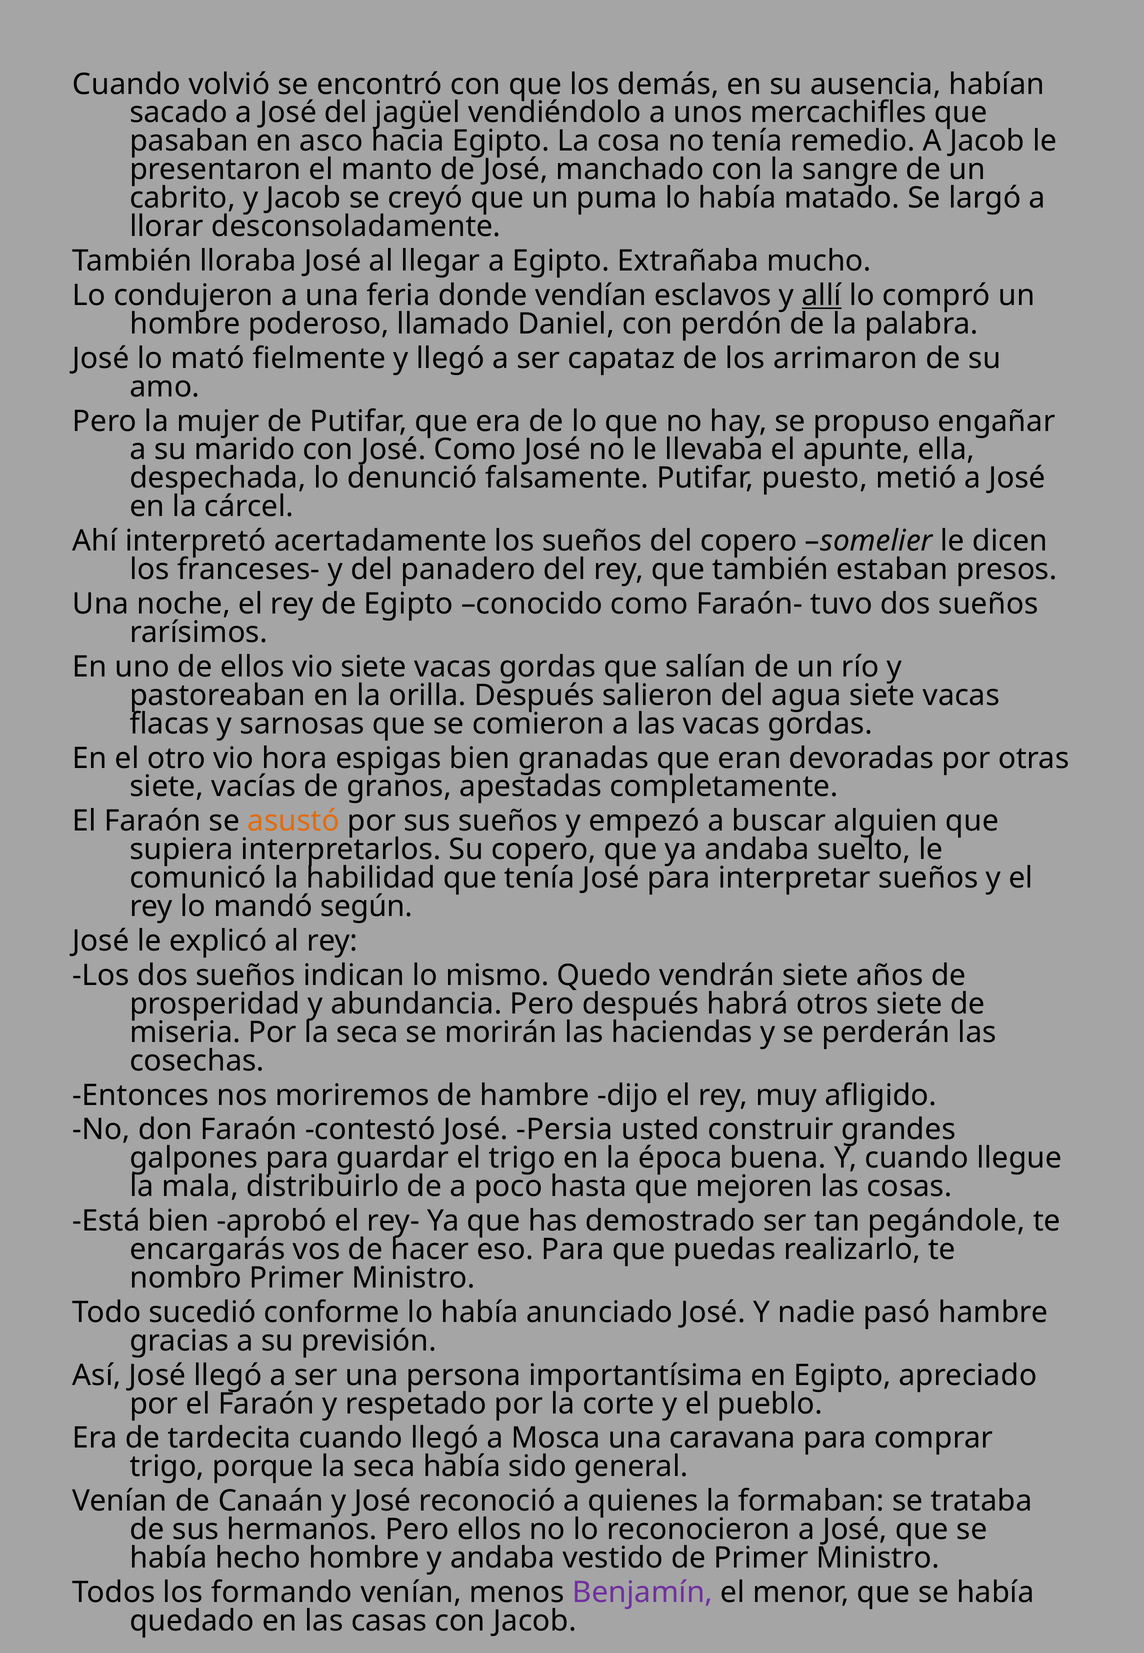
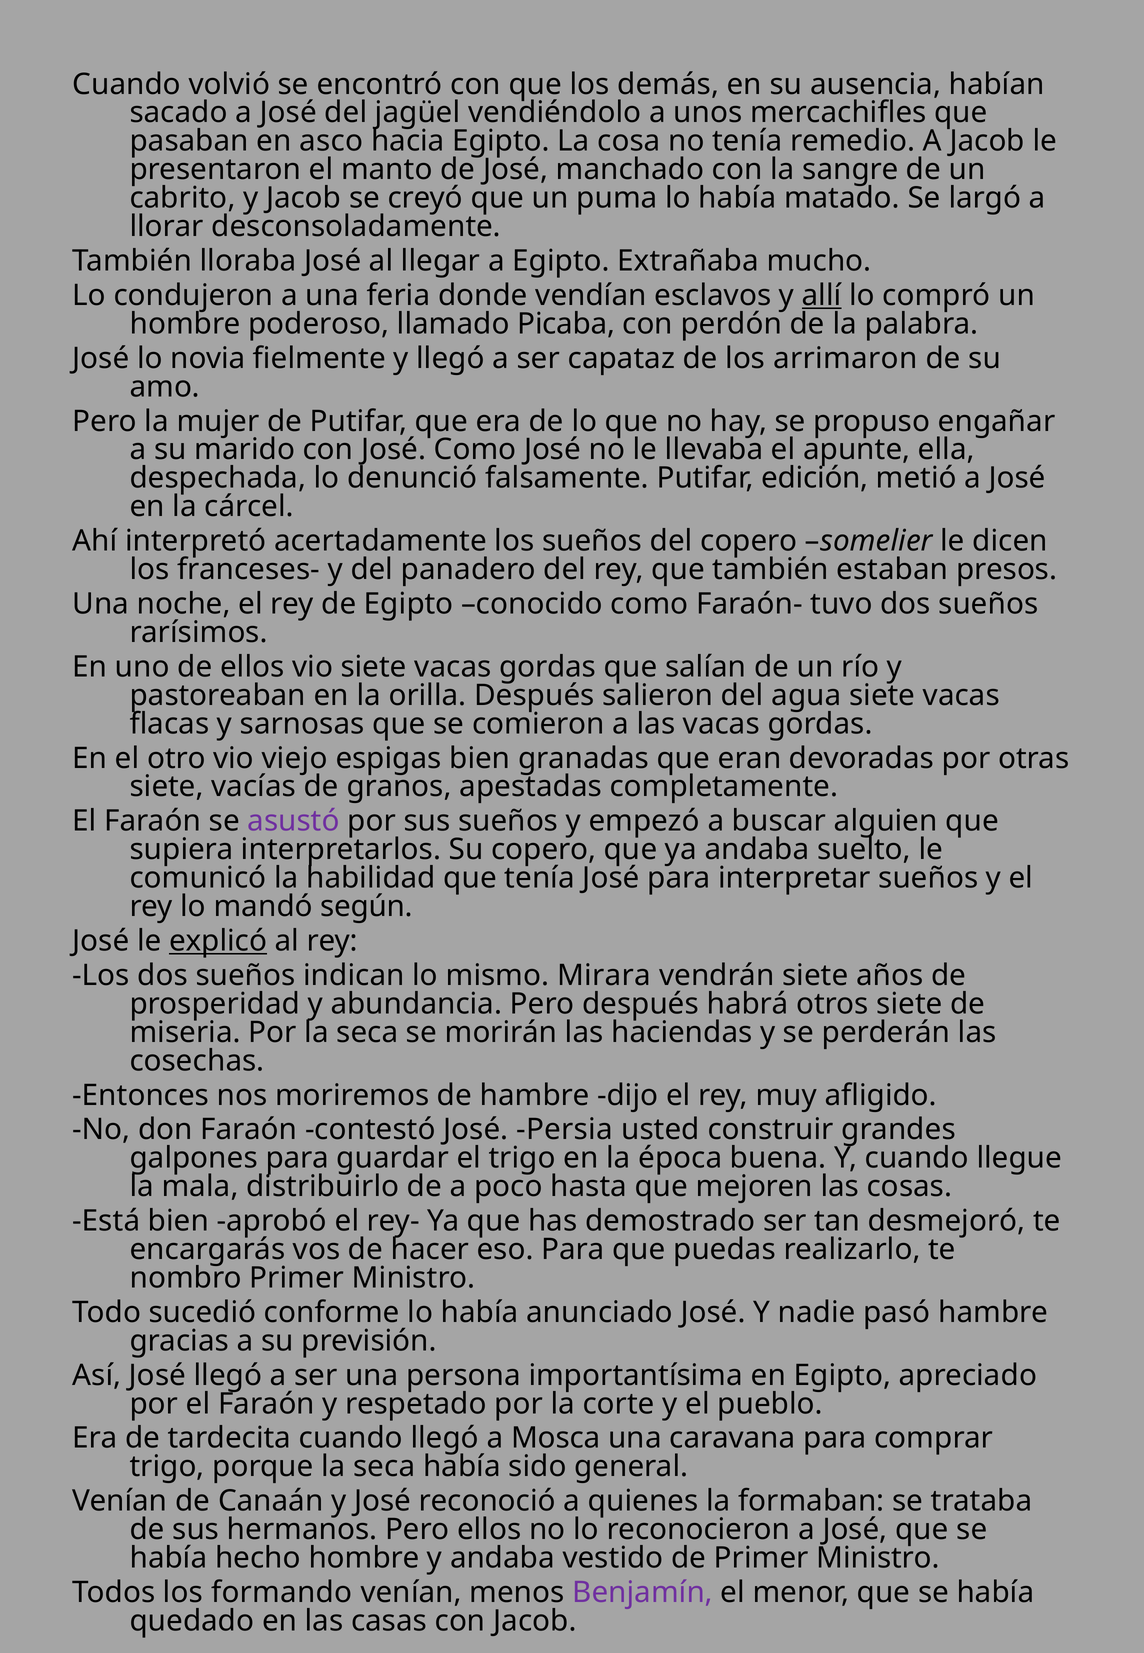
Daniel: Daniel -> Picaba (566, 324)
mató: mató -> novia (208, 358)
puesto: puesto -> edición (815, 478)
hora: hora -> viejo (295, 758)
asustó colour: orange -> purple (294, 821)
explicó underline: none -> present (218, 941)
Quedo: Quedo -> Mirara (604, 975)
pegándole: pegándole -> desmejoró (946, 1221)
